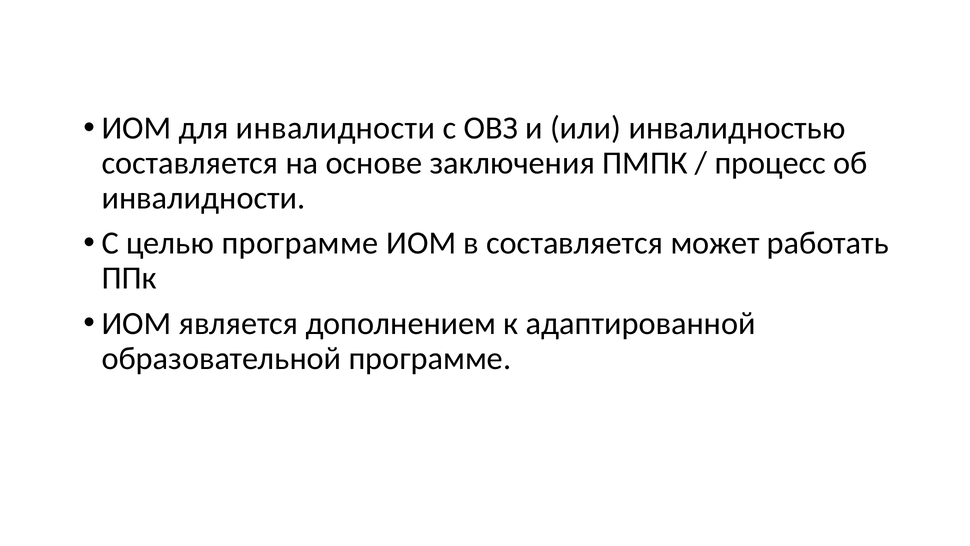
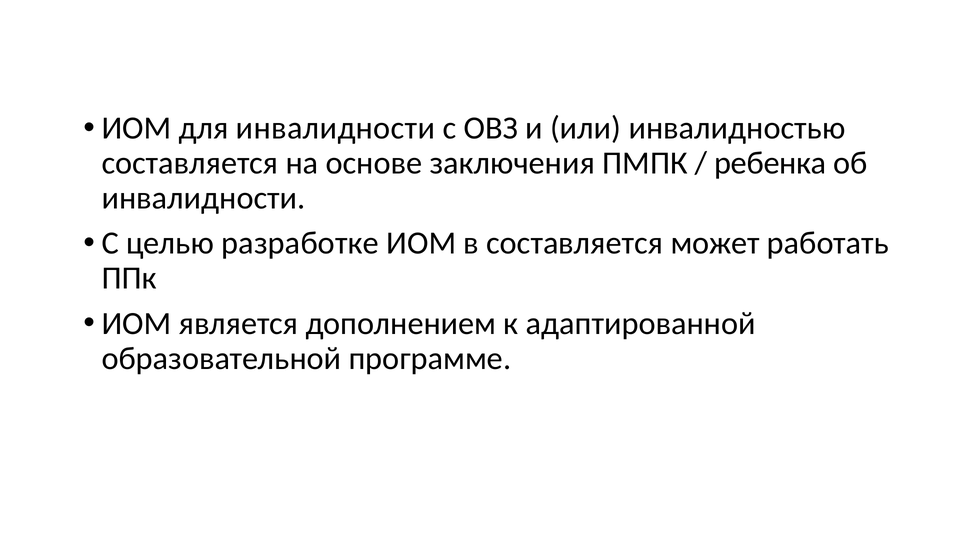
процесс: процесс -> ребенка (770, 163)
целью программе: программе -> разработке (300, 243)
